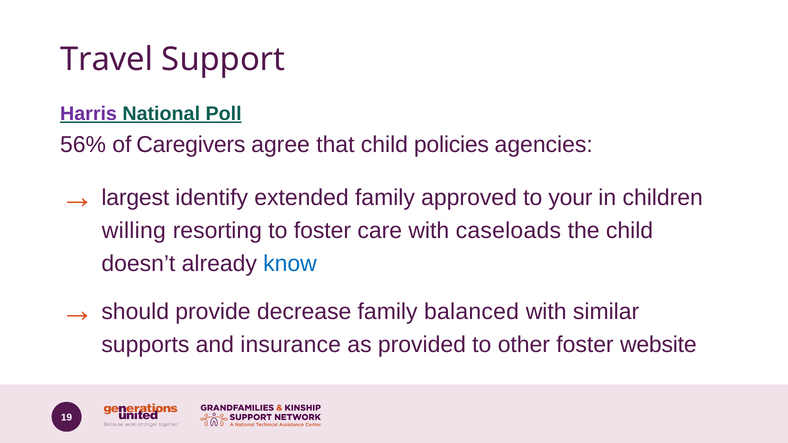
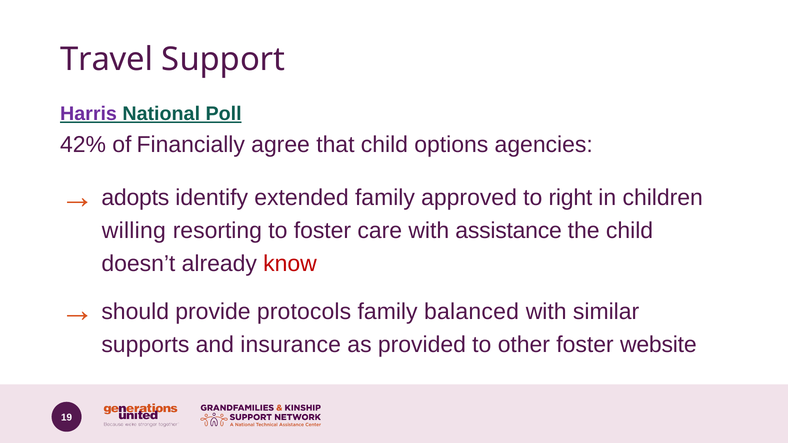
56%: 56% -> 42% (83, 145)
Caregivers: Caregivers -> Financially (191, 145)
policies: policies -> options (451, 145)
largest: largest -> adopts (135, 198)
your: your -> right (570, 198)
caseloads: caseloads -> assistance (509, 231)
know colour: blue -> red (290, 264)
decrease: decrease -> protocols (304, 312)
